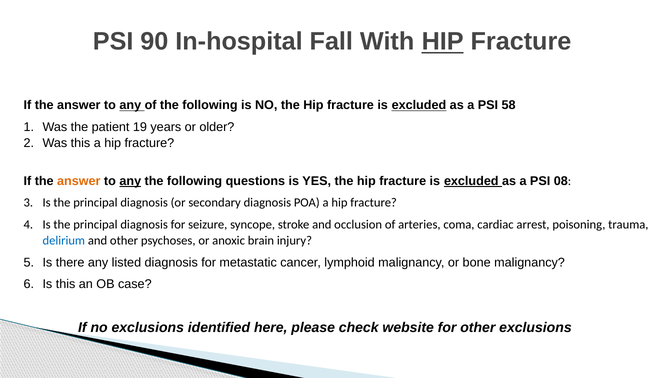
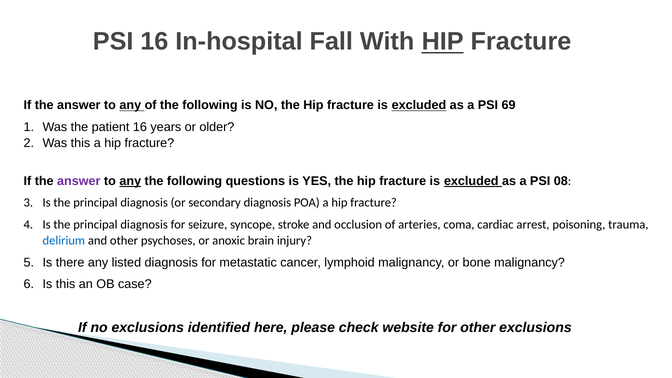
PSI 90: 90 -> 16 (154, 42)
58: 58 -> 69 (509, 105)
patient 19: 19 -> 16 (140, 127)
answer colour: orange -> purple (79, 181)
